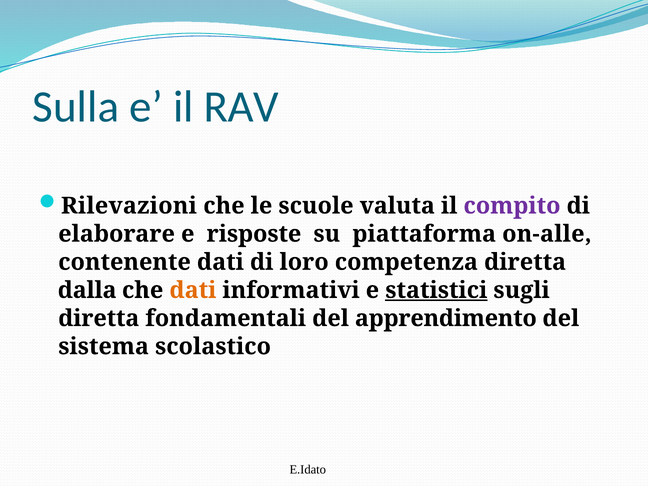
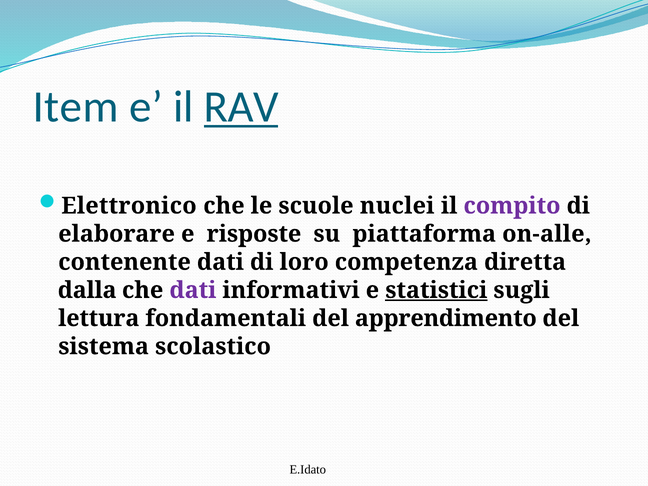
Sulla: Sulla -> Item (76, 107)
RAV underline: none -> present (241, 107)
Rilevazioni: Rilevazioni -> Elettronico (129, 206)
valuta: valuta -> nuclei (397, 206)
dati colour: orange -> purple (193, 290)
diretta: diretta -> lettura (99, 318)
